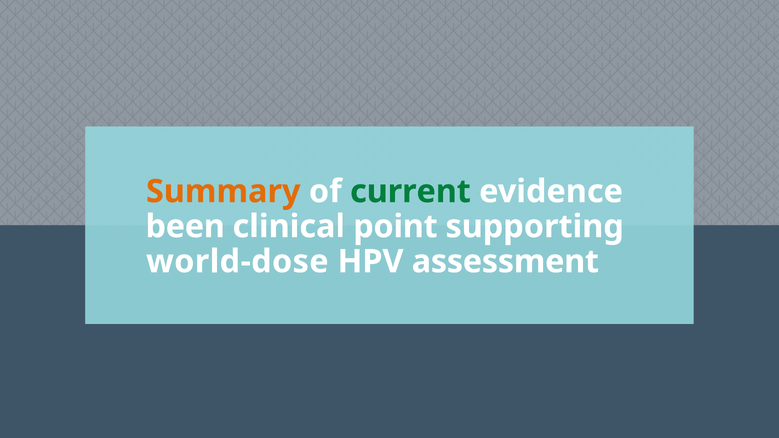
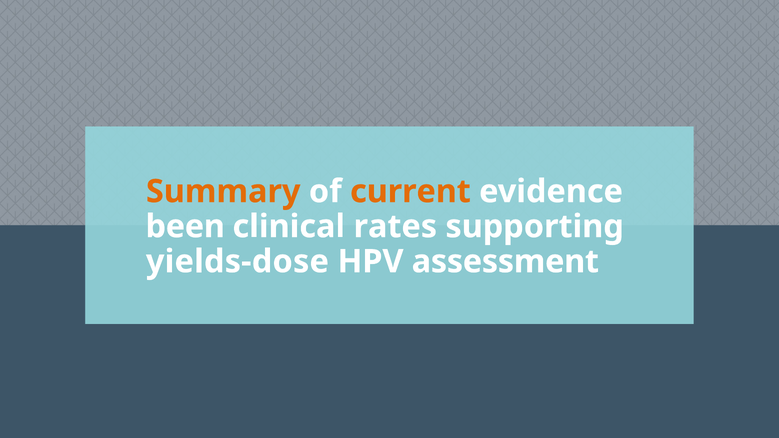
current colour: green -> orange (410, 192)
point: point -> rates (395, 227)
world-dose: world-dose -> yields-dose (237, 262)
